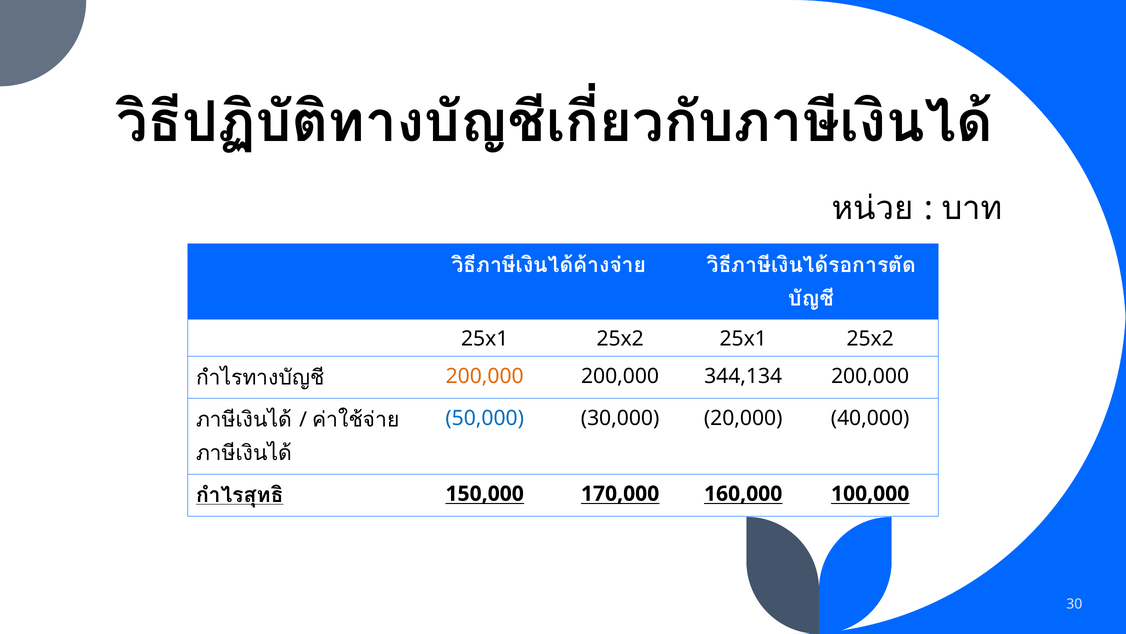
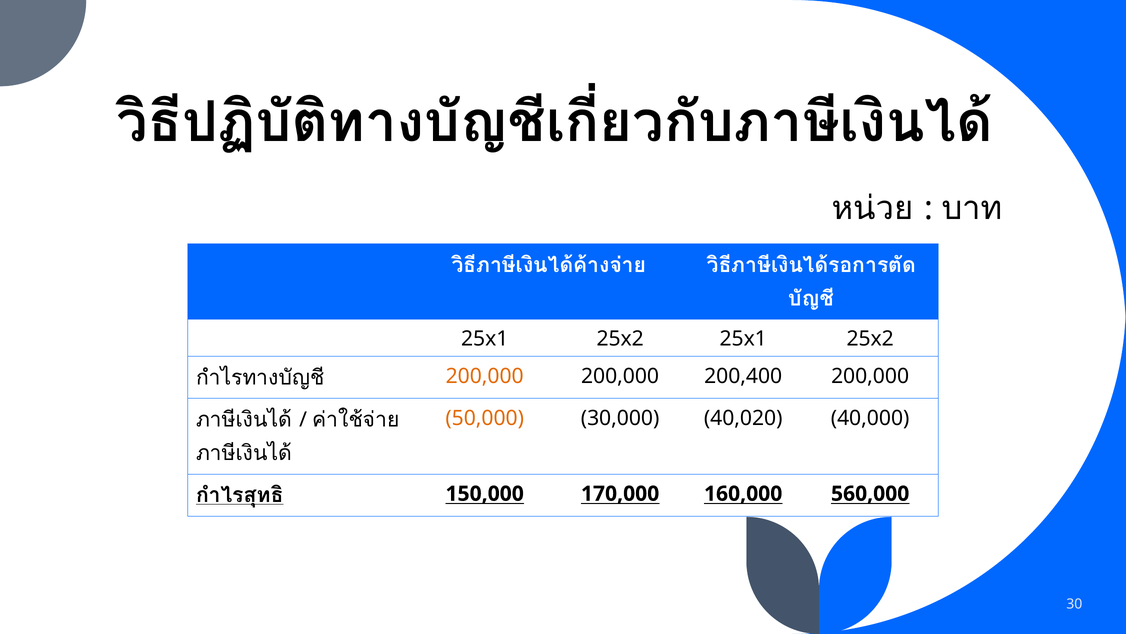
344,134: 344,134 -> 200,400 (743, 376)
50,000 colour: blue -> orange (485, 418)
20,000: 20,000 -> 40,020 (743, 418)
100,000: 100,000 -> 560,000 (870, 493)
